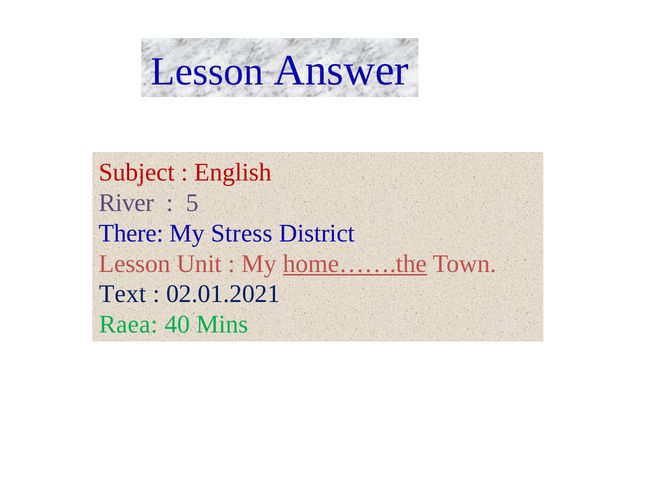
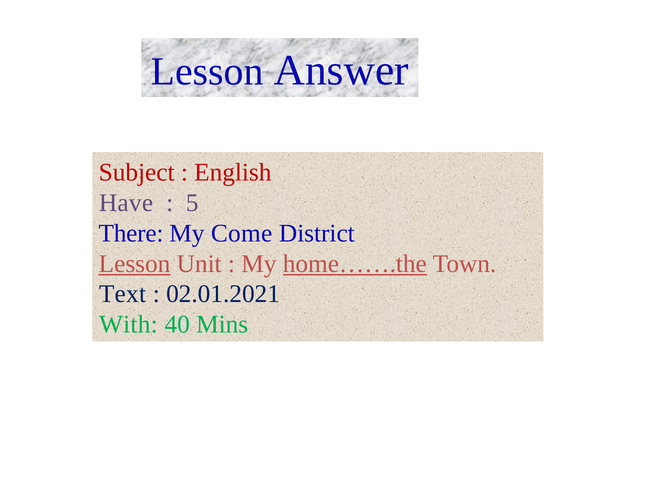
River: River -> Have (126, 203)
Stress: Stress -> Come (242, 233)
Lesson underline: none -> present (135, 264)
Raea: Raea -> With (128, 325)
